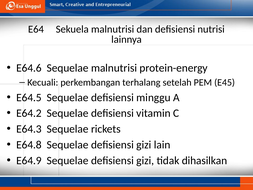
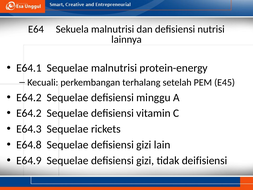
E64.6: E64.6 -> E64.1 (29, 68)
E64.5: E64.5 -> E64.2 (29, 97)
dihasilkan: dihasilkan -> deifisiensi (205, 160)
